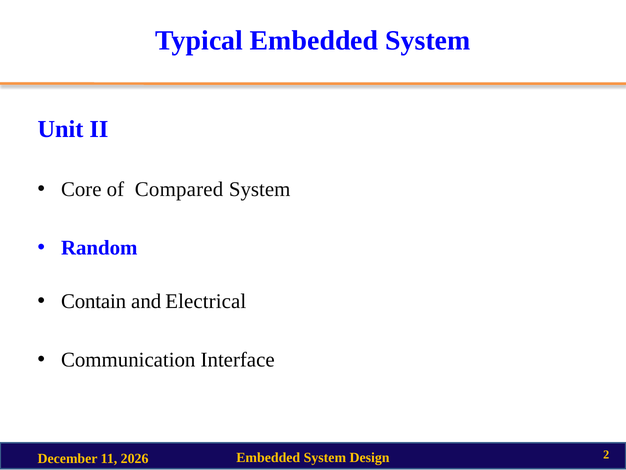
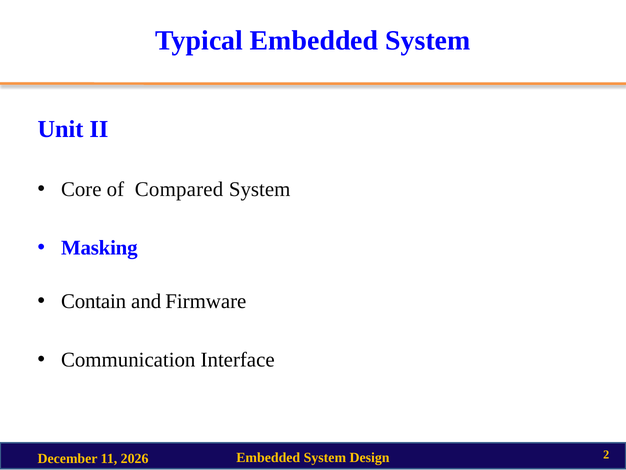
Random: Random -> Masking (99, 248)
Electrical: Electrical -> Firmware (206, 301)
